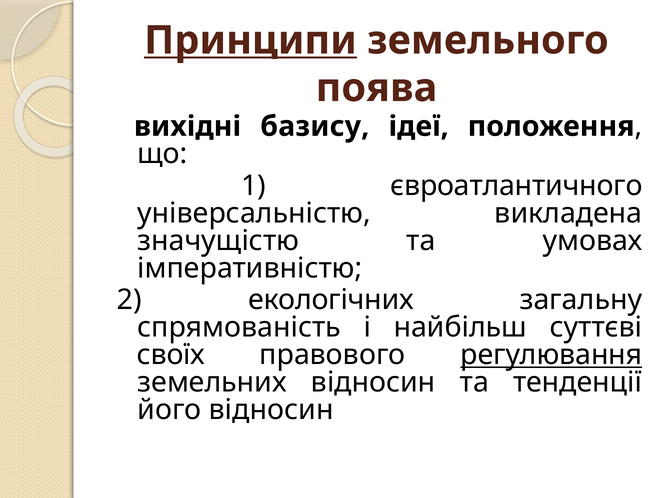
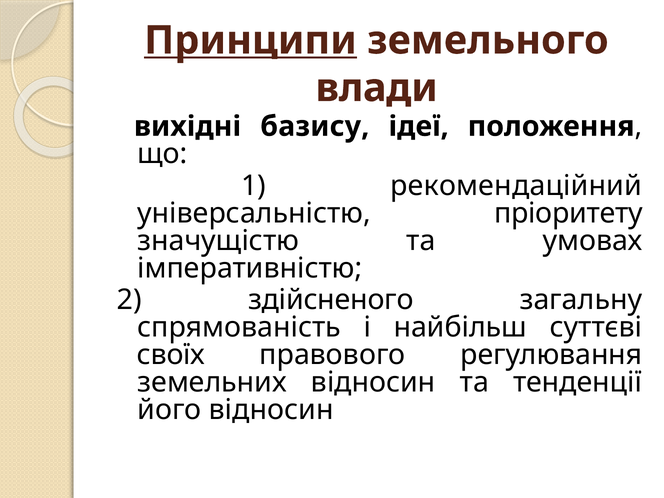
поява: поява -> влади (377, 88)
євроатлантичного: євроатлантичного -> рекомендаційний (516, 186)
викладена: викладена -> пріоритету (568, 213)
екологічних: екологічних -> здійсненого (331, 300)
регулювання underline: present -> none (551, 355)
